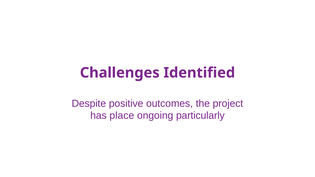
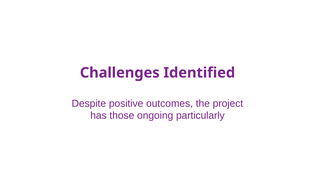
place: place -> those (122, 116)
